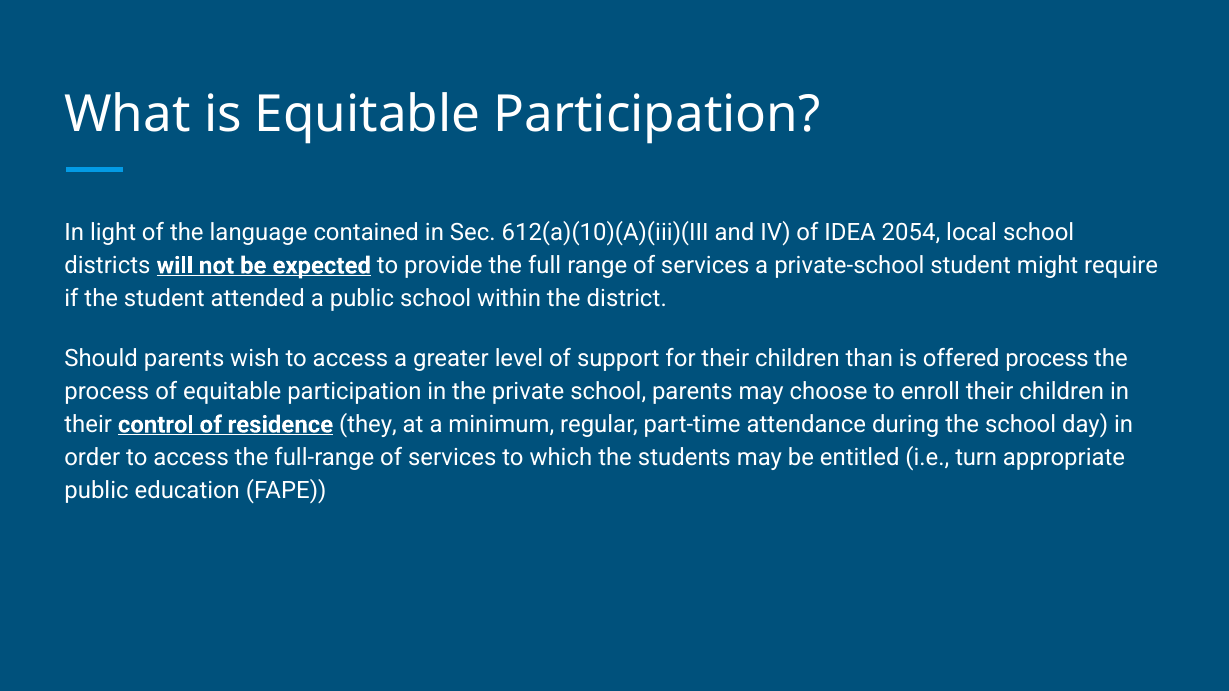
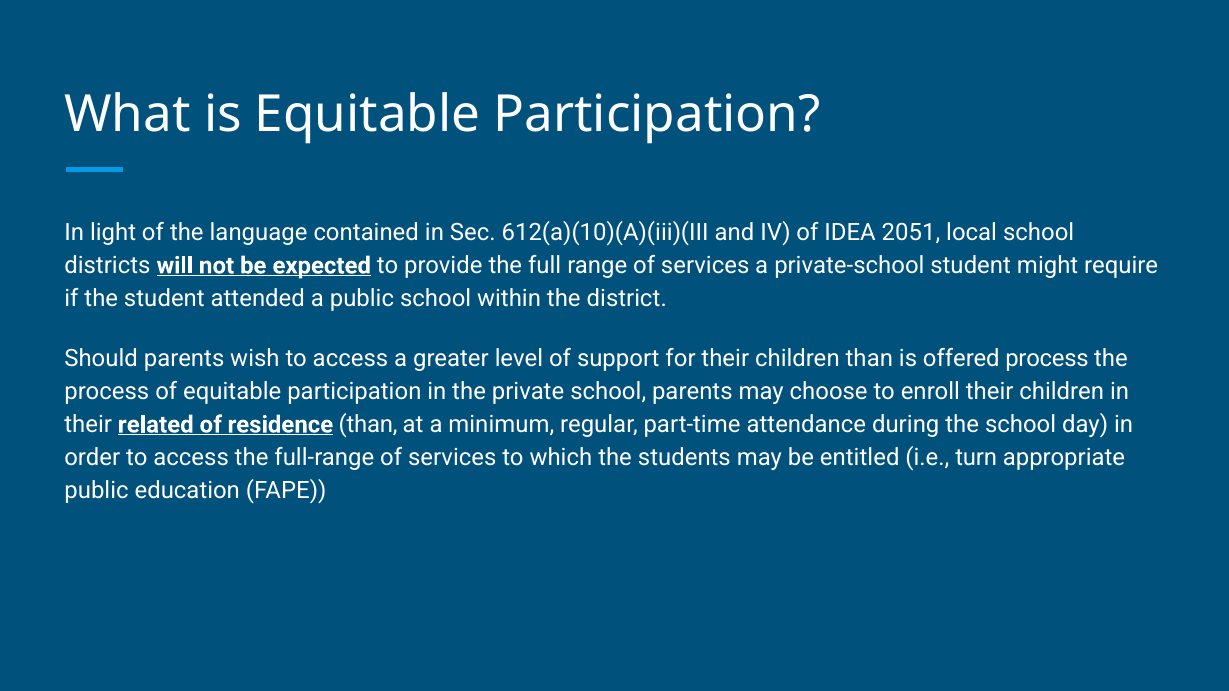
2054: 2054 -> 2051 (911, 233)
control: control -> related (156, 425)
residence they: they -> than (368, 425)
